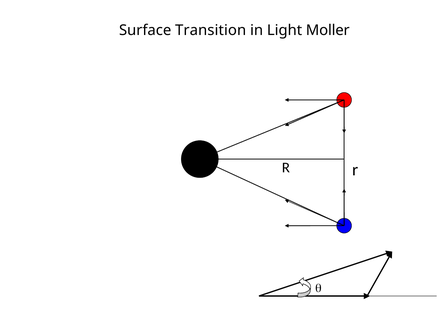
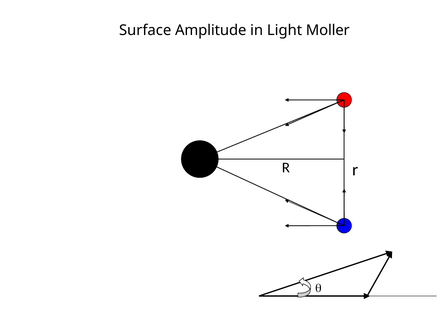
Transition: Transition -> Amplitude (211, 30)
